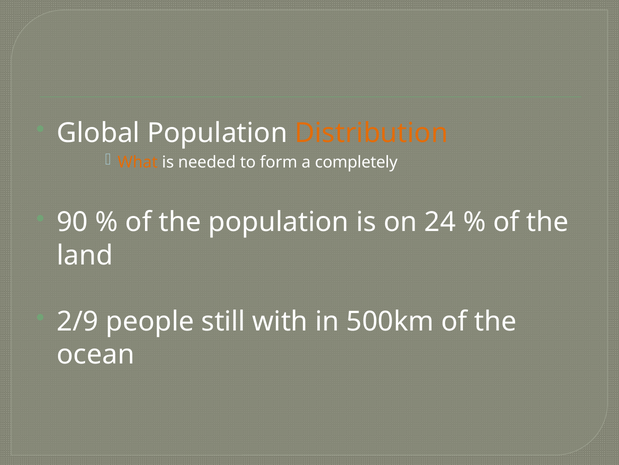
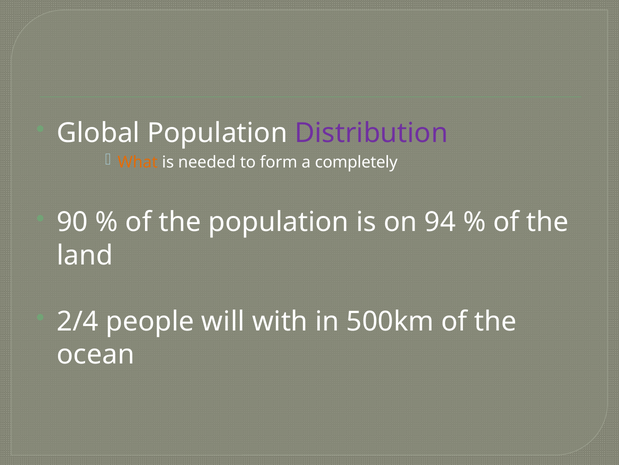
Distribution colour: orange -> purple (371, 133)
24: 24 -> 94 (440, 222)
2/9: 2/9 -> 2/4 (78, 321)
still: still -> will (223, 321)
